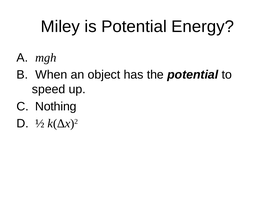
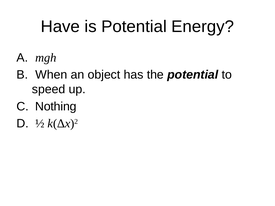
Miley: Miley -> Have (60, 27)
